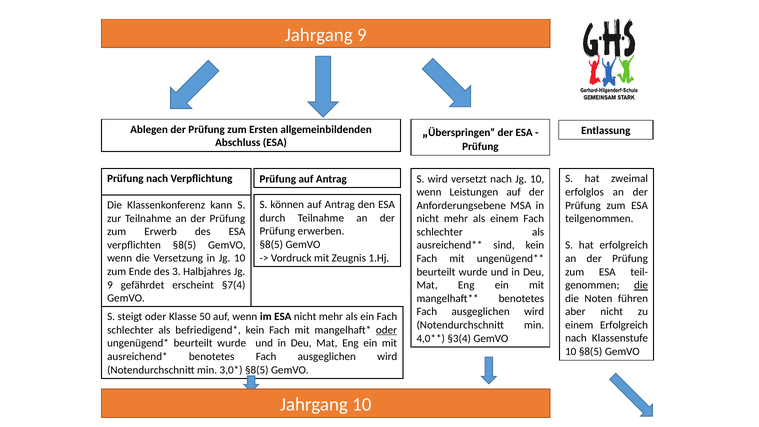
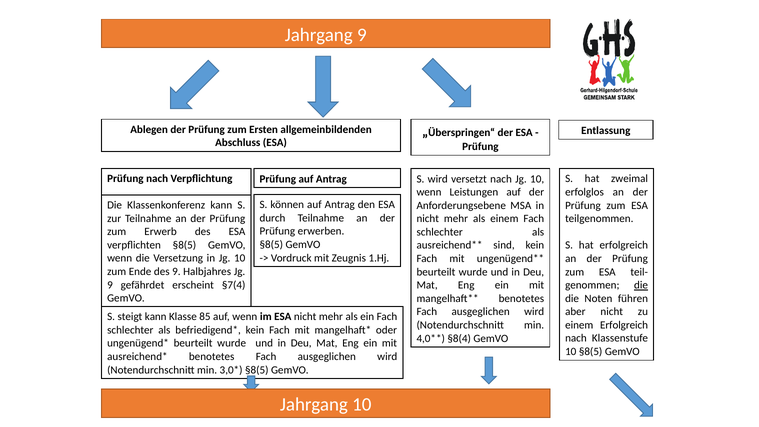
des 3: 3 -> 9 (176, 272)
steigt oder: oder -> kann (156, 317)
50: 50 -> 85 (205, 317)
oder underline: present -> none (386, 330)
§3(4: §3(4 -> §8(4 (459, 338)
